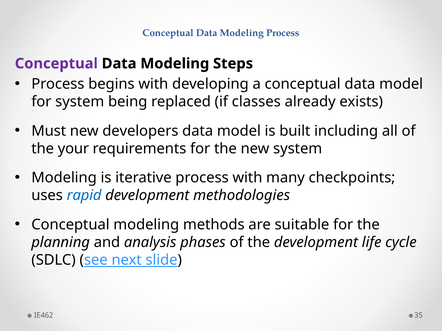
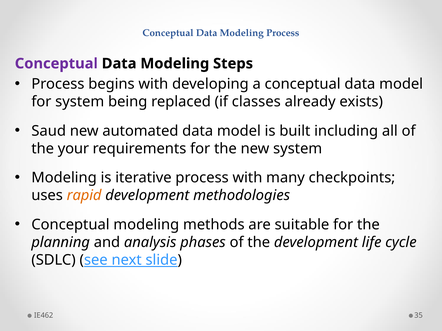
Must: Must -> Saud (49, 131)
developers: developers -> automated (140, 131)
rapid colour: blue -> orange (84, 196)
